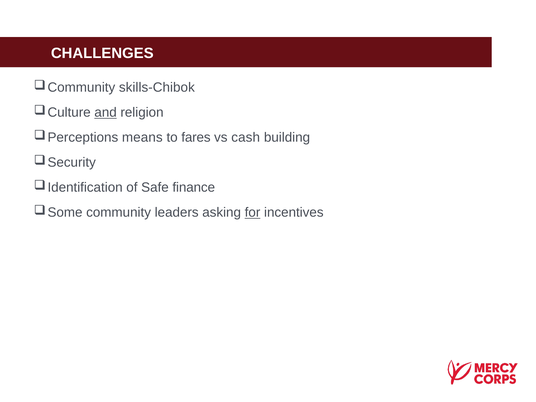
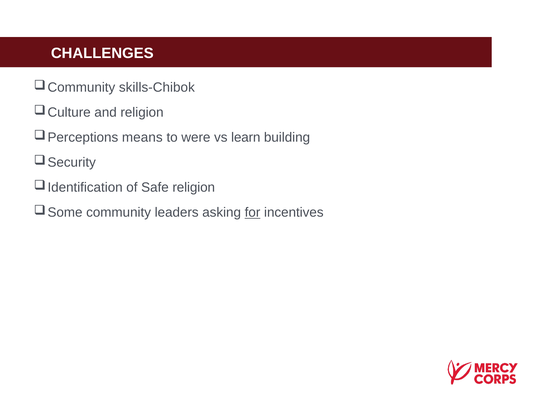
and underline: present -> none (106, 113)
fares: fares -> were (196, 138)
cash: cash -> learn (246, 138)
Safe finance: finance -> religion (194, 188)
